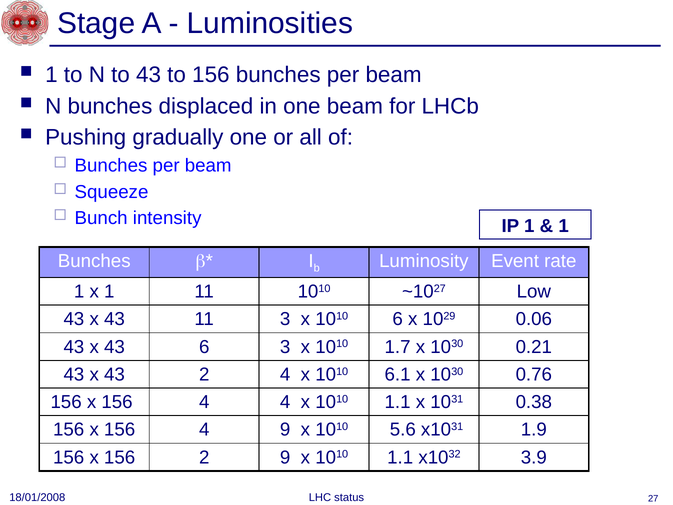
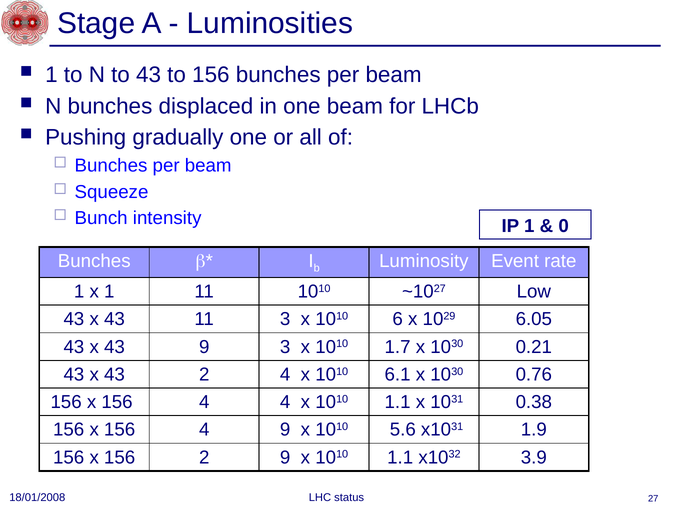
1: 1 -> 0 (564, 226)
0.06: 0.06 -> 6.05 (534, 319)
43 6: 6 -> 9 (204, 347)
